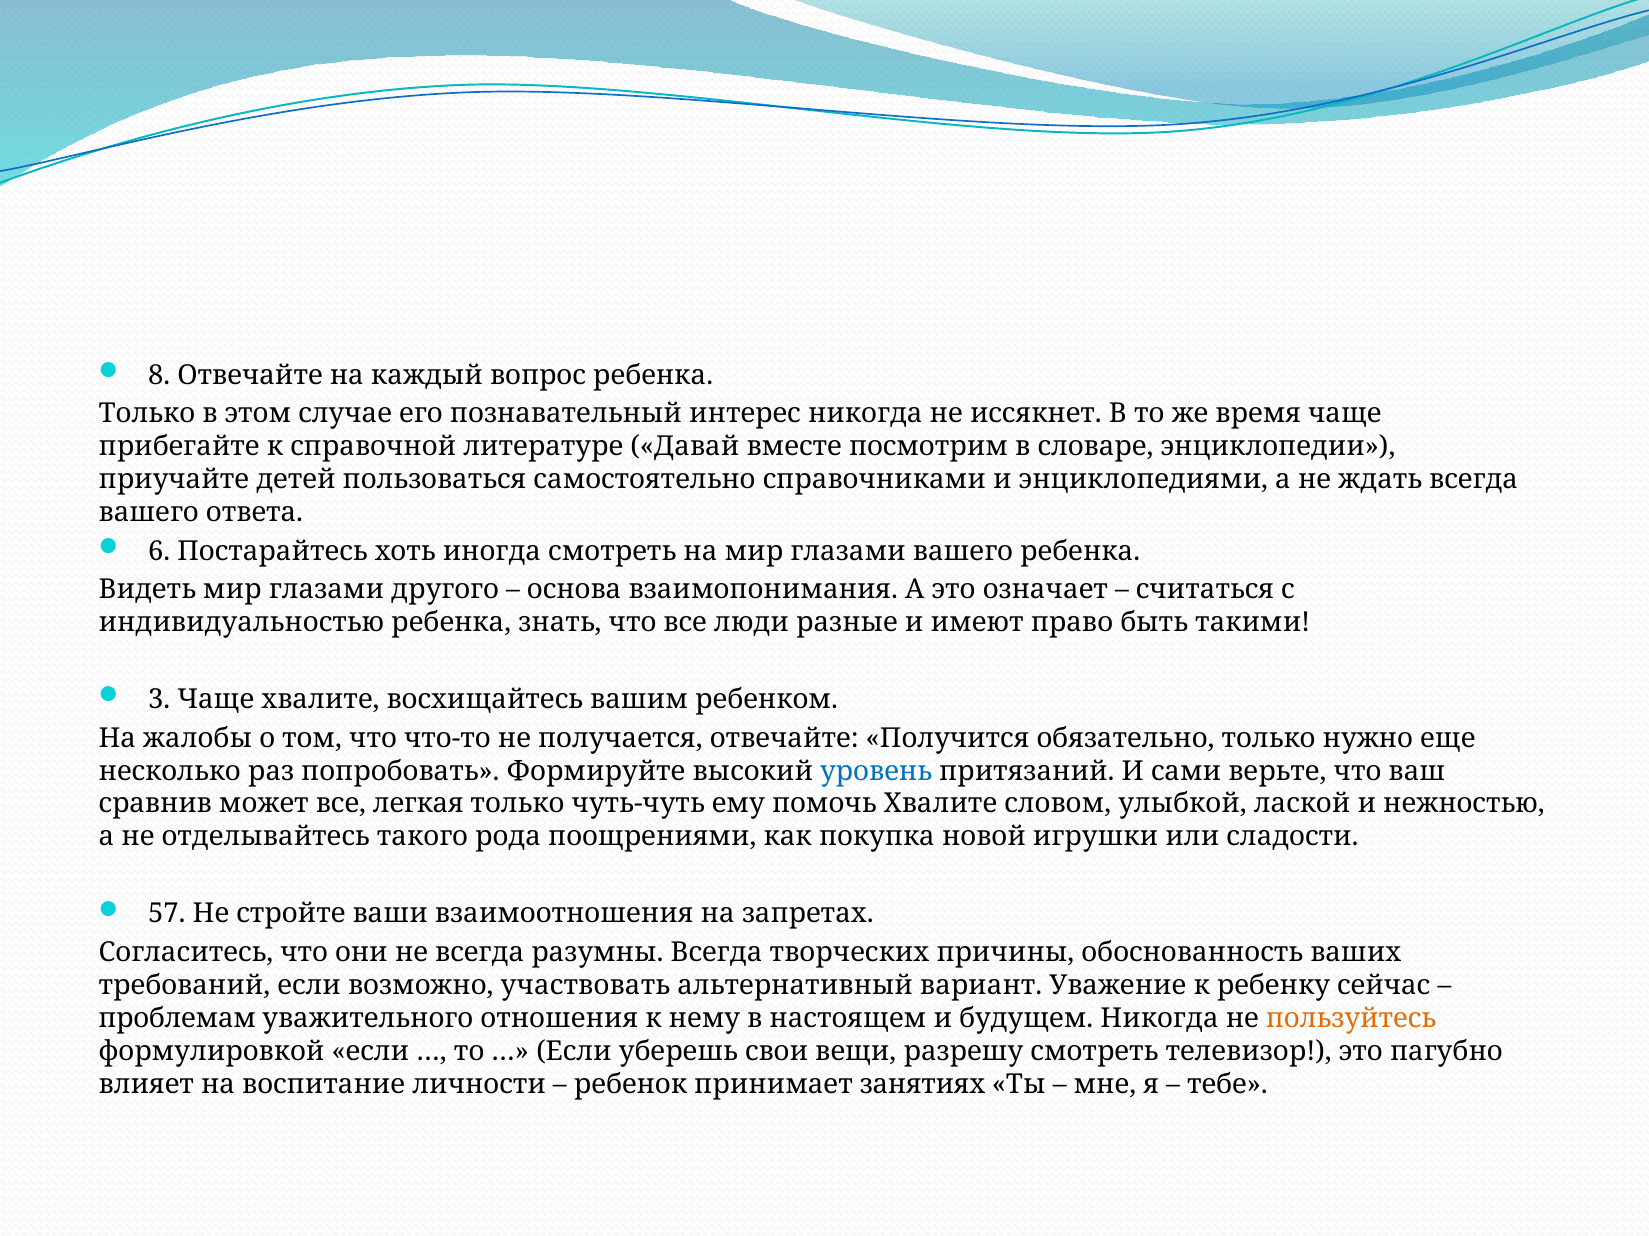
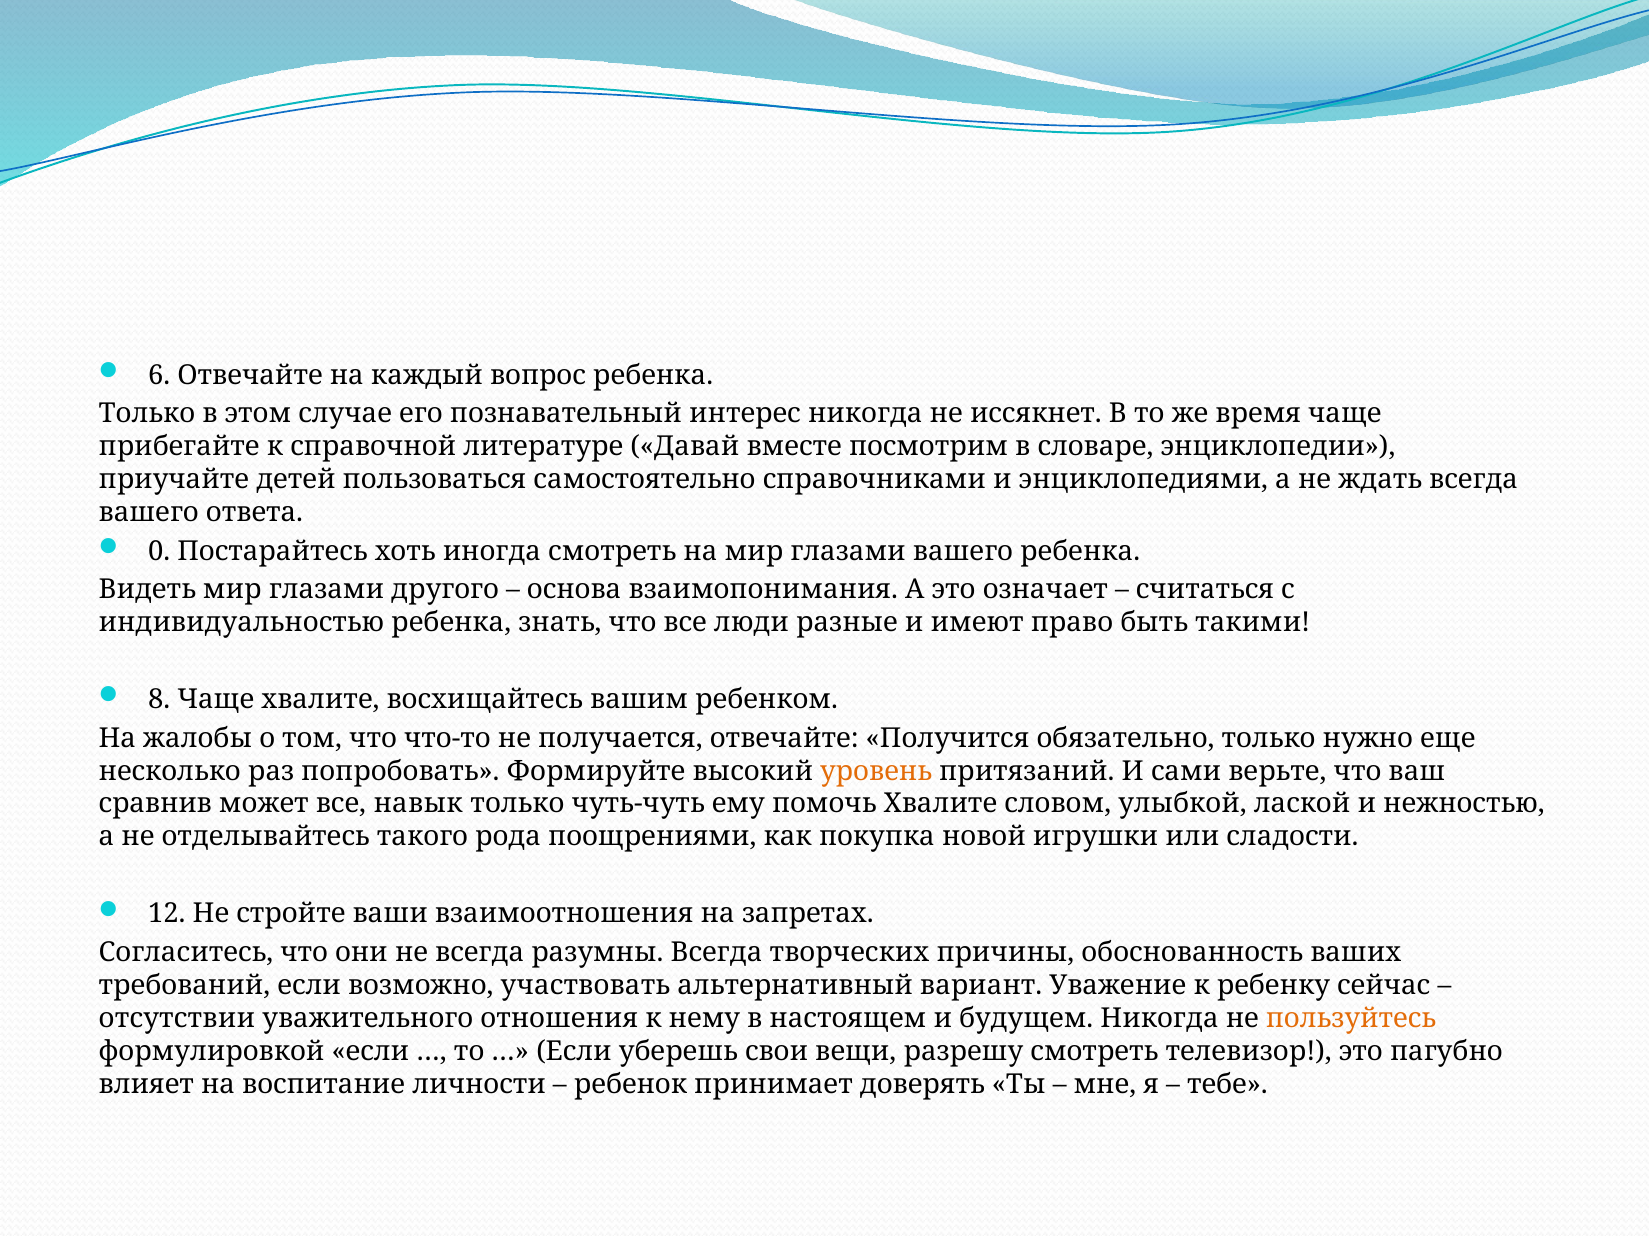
8: 8 -> 6 (159, 376)
6: 6 -> 0 (159, 551)
3: 3 -> 8 (159, 700)
уровень colour: blue -> orange (876, 771)
легкая: легкая -> навык (418, 804)
57: 57 -> 12 (167, 914)
проблемам: проблемам -> отсутствии (177, 1019)
занятиях: занятиях -> доверять (922, 1085)
